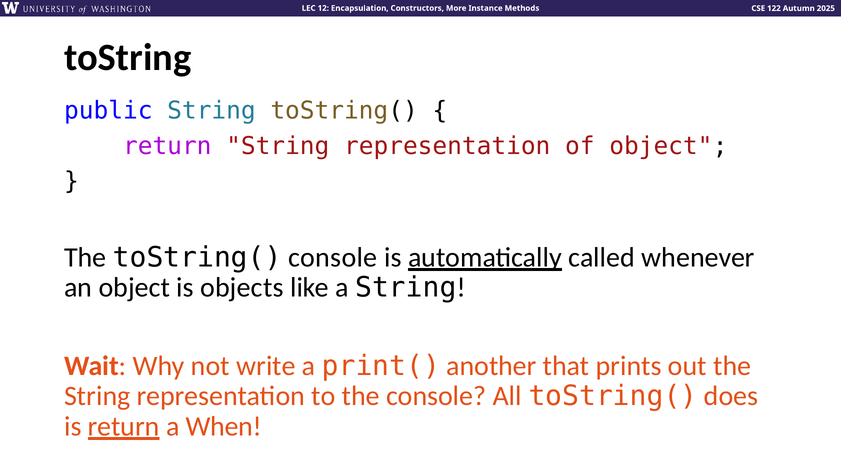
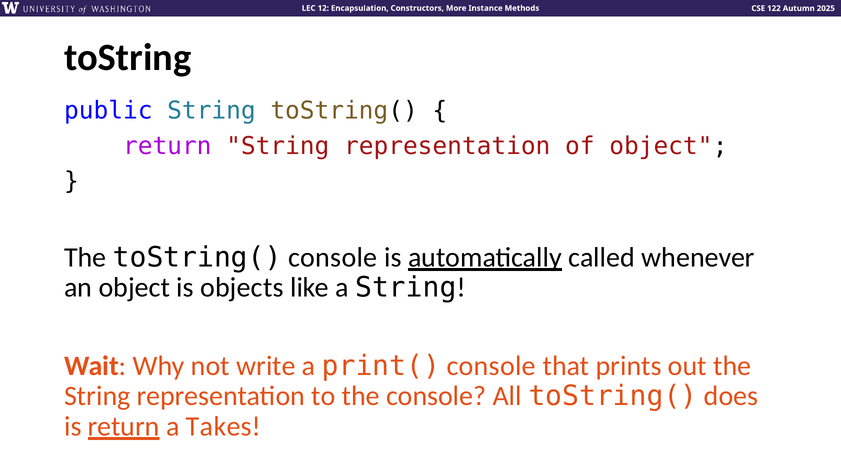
print( another: another -> console (491, 366)
When: When -> Takes (223, 426)
